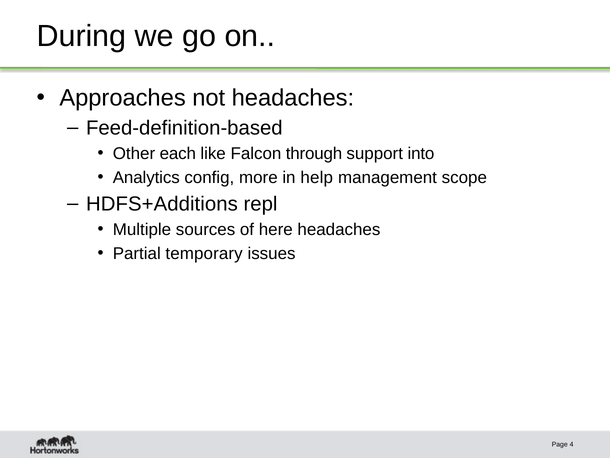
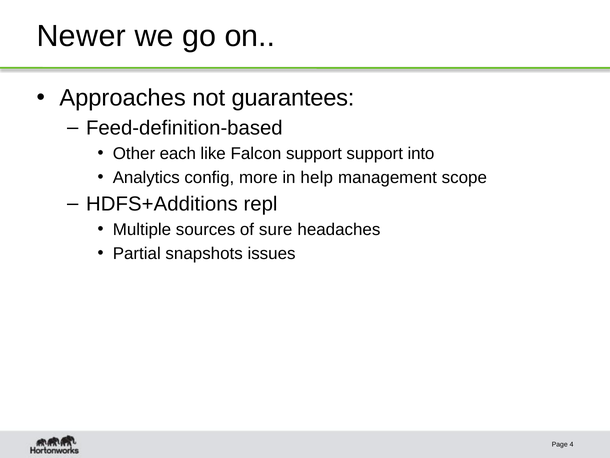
During: During -> Newer (81, 36)
not headaches: headaches -> guarantees (293, 98)
Falcon through: through -> support (314, 154)
here: here -> sure (276, 230)
temporary: temporary -> snapshots (204, 253)
